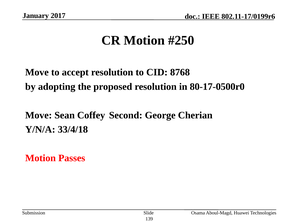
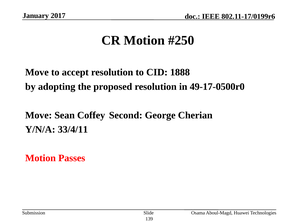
8768: 8768 -> 1888 (180, 72)
80-17-0500r0: 80-17-0500r0 -> 49-17-0500r0 (217, 87)
33/4/18: 33/4/18 -> 33/4/11 (73, 129)
